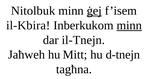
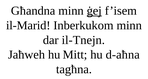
Nitolbuk: Nitolbuk -> Għandna (33, 11)
il-Kbira: il-Kbira -> il-Marid (28, 26)
minn underline: present -> none (129, 26)
d-tnejn: d-tnejn -> d-aħna (123, 55)
